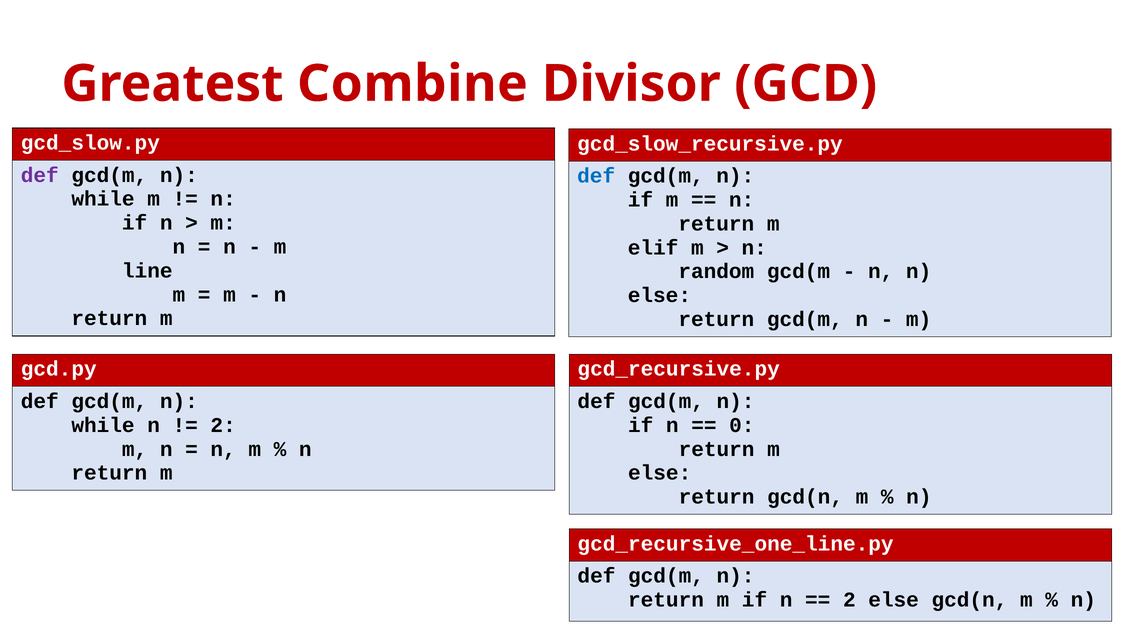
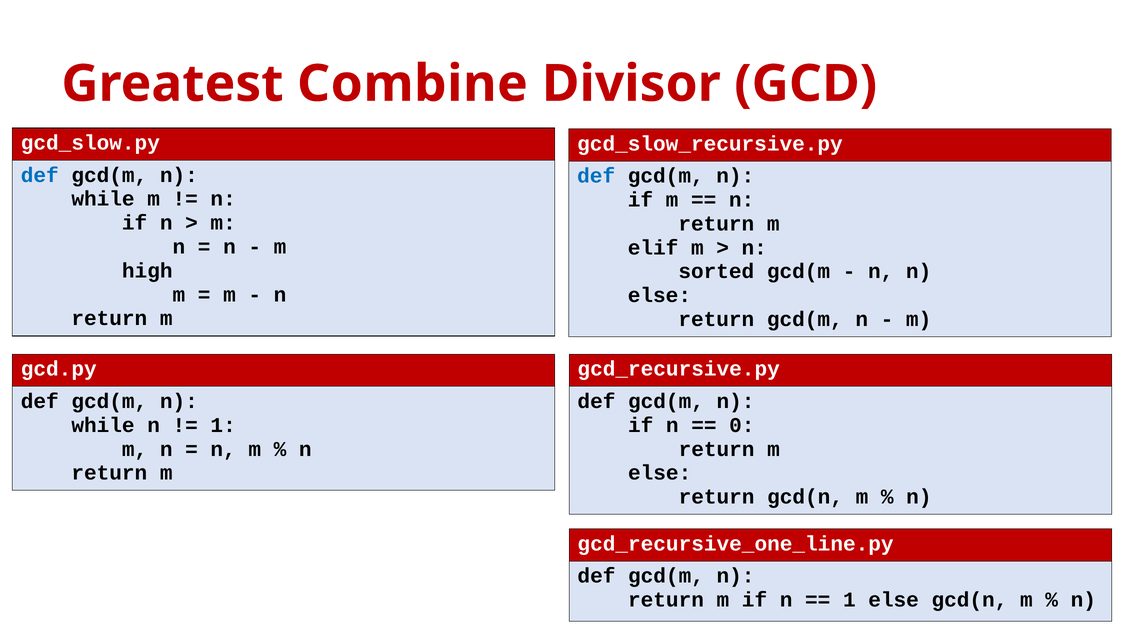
def colour: purple -> blue (40, 175)
line: line -> high (147, 271)
random: random -> sorted (716, 272)
2: 2 -> 1 (223, 425)
2: 2 -> 1 (849, 600)
